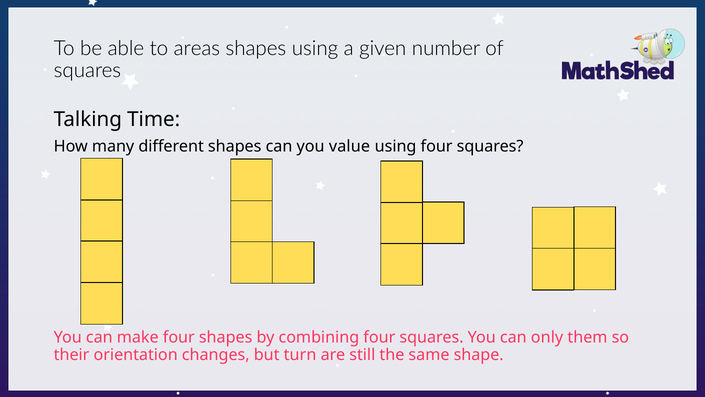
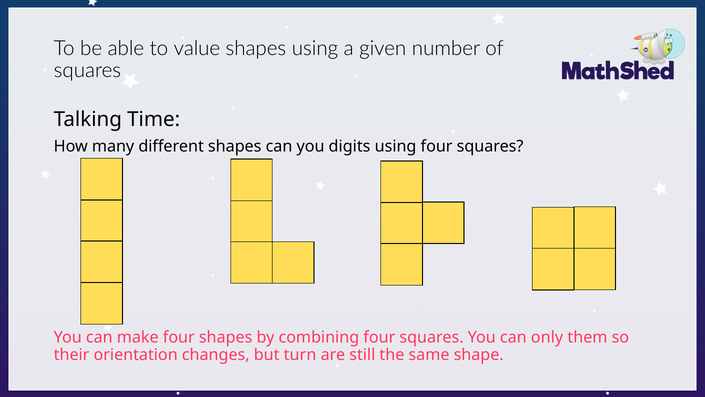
areas: areas -> value (197, 48)
value: value -> digits (350, 146)
